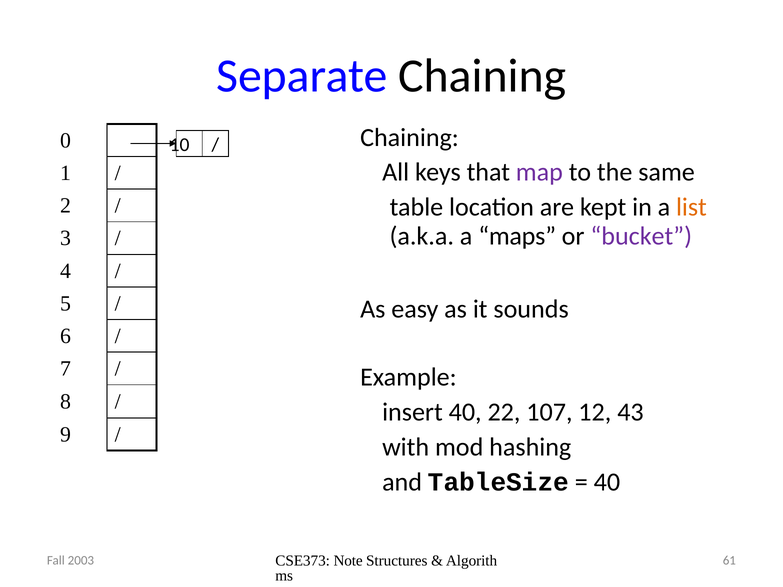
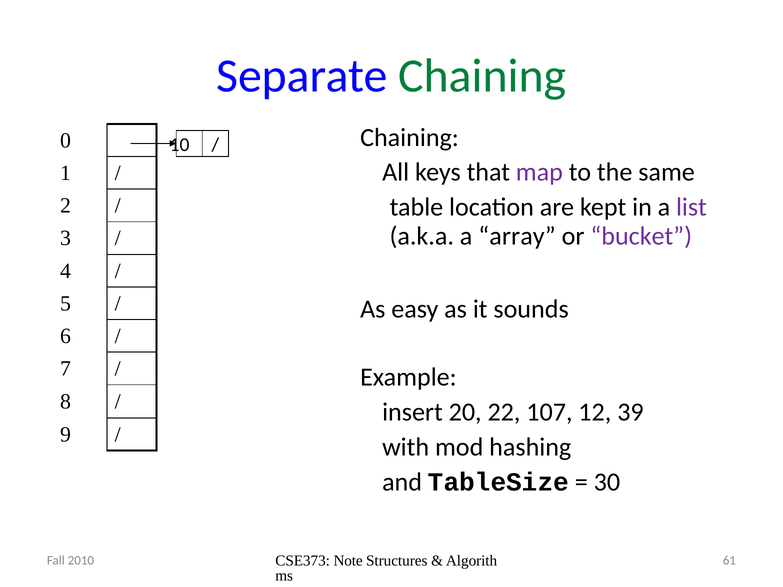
Chaining colour: black -> green (482, 76)
list colour: orange -> purple (691, 207)
maps: maps -> array (517, 236)
insert 40: 40 -> 20 (465, 412)
43: 43 -> 39 (630, 412)
40: 40 -> 30 (607, 482)
2003: 2003 -> 2010 (81, 561)
